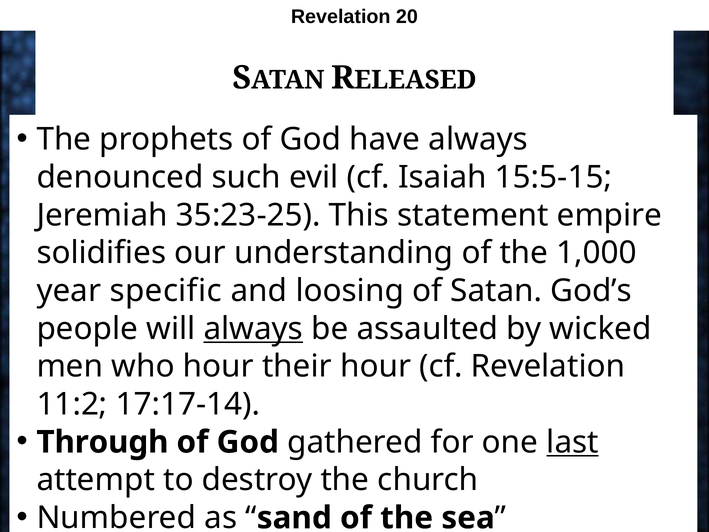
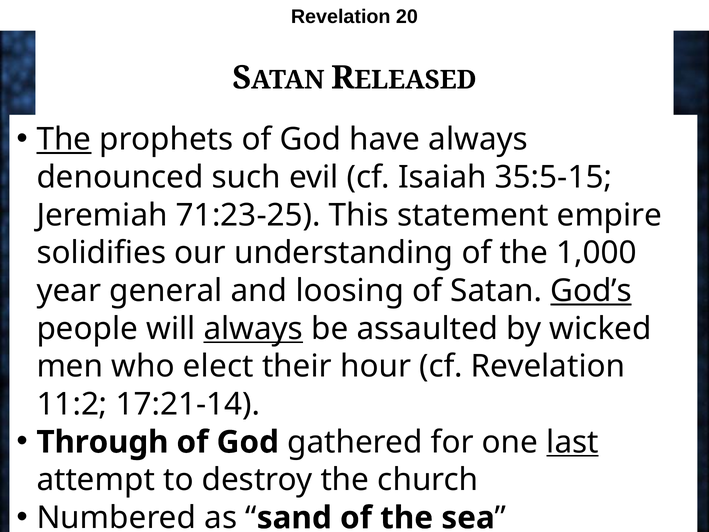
The underline: none -> present (64, 139)
15:5-15: 15:5-15 -> 35:5-15 (554, 177)
35:23-25: 35:23-25 -> 71:23-25 (248, 215)
specific: specific -> general (166, 291)
God’s underline: none -> present (591, 291)
who hour: hour -> elect (218, 366)
17:17-14: 17:17-14 -> 17:21-14 (188, 404)
